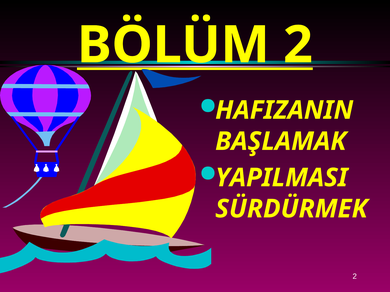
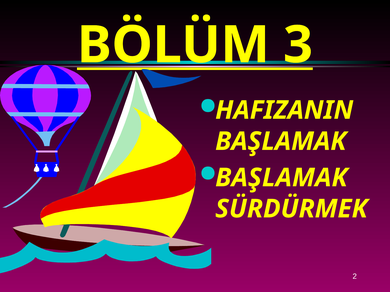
2: 2 -> 3 (298, 45)
YAPILMASI: YAPILMASI -> BAŞLAMAK (281, 178)
